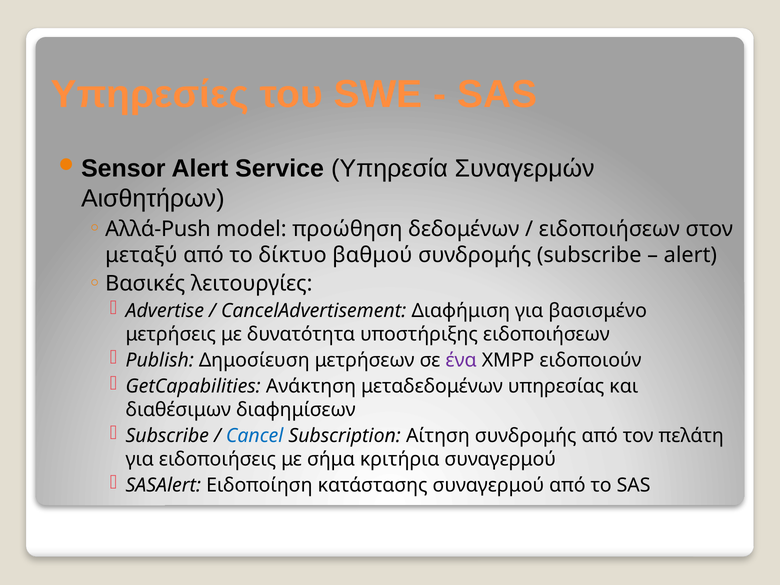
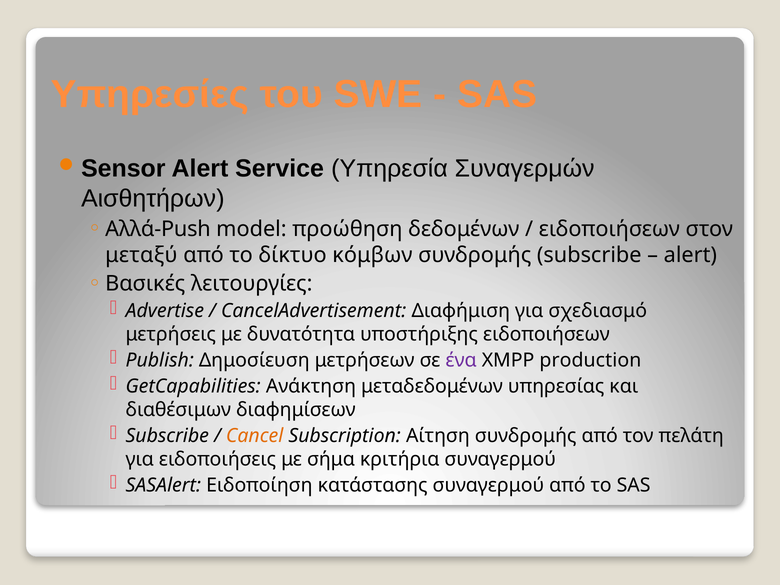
βαθμού: βαθμού -> κόμβων (372, 255)
βασισμένο: βασισμένο -> σχεδιασμό (598, 311)
ειδοποιούν: ειδοποιούν -> production (590, 360)
Cancel colour: blue -> orange (255, 436)
